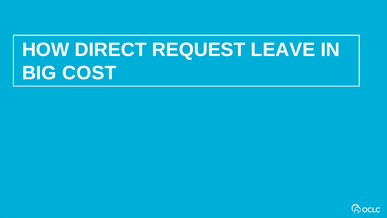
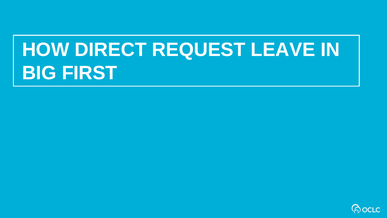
COST: COST -> FIRST (89, 73)
